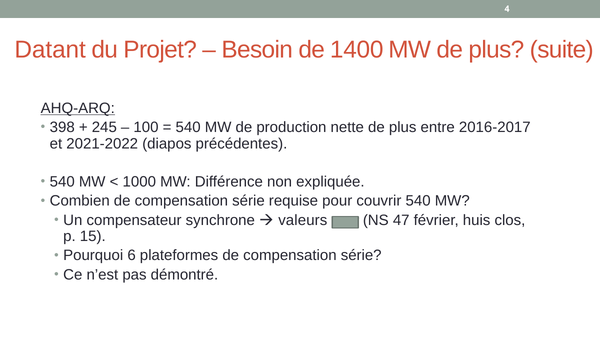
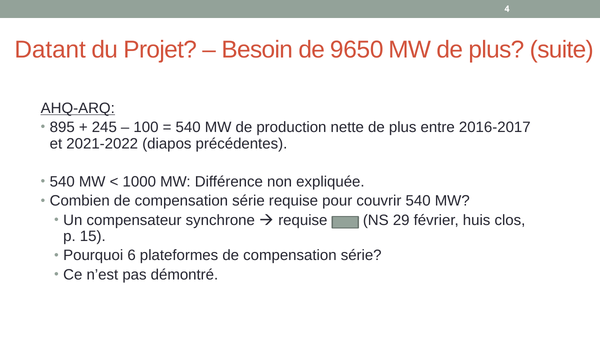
1400: 1400 -> 9650 (357, 50)
398: 398 -> 895 (62, 128)
valeurs: valeurs -> requise (303, 221)
47: 47 -> 29 (401, 221)
